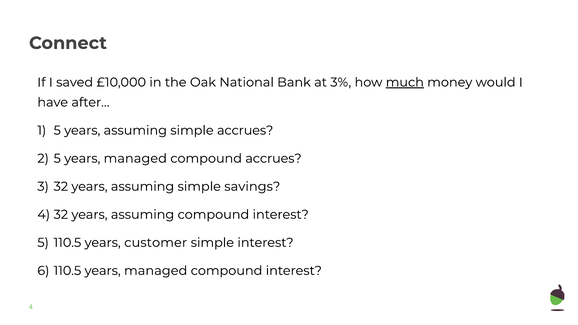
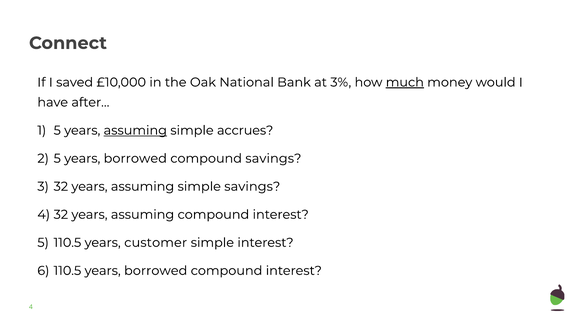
assuming underline: none -> present (135, 130)
5 years managed: managed -> borrowed (135, 158)
compound accrues: accrues -> savings (273, 158)
110.5 years managed: managed -> borrowed (156, 271)
